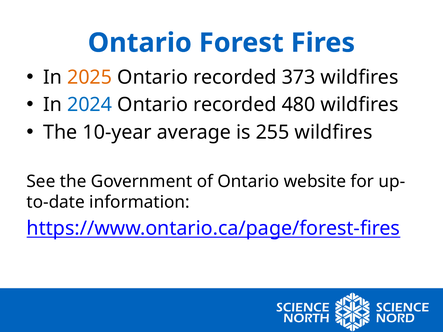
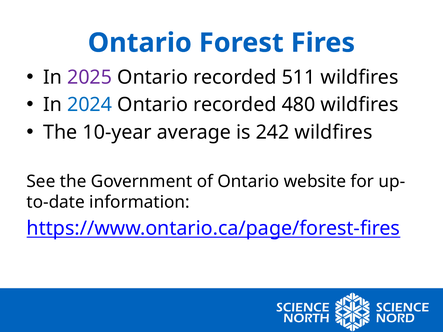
2025 colour: orange -> purple (90, 77)
373: 373 -> 511 (299, 77)
255: 255 -> 242 (273, 132)
